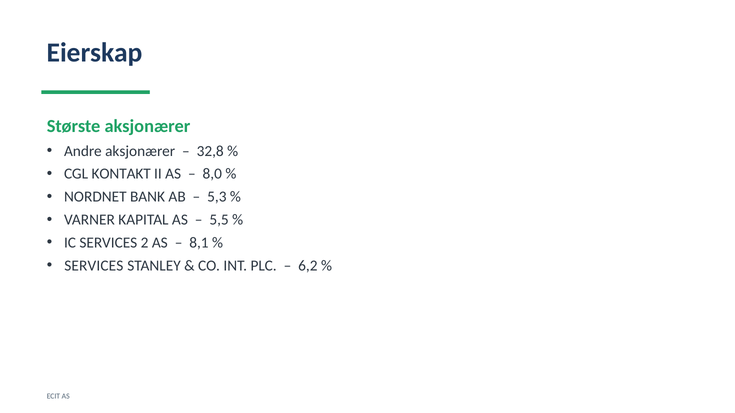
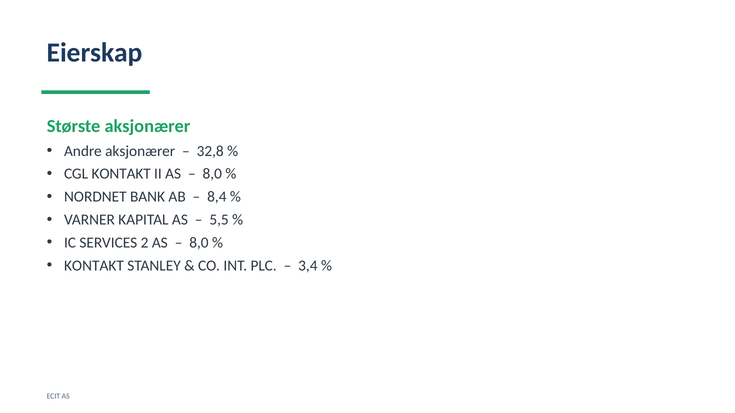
5,3: 5,3 -> 8,4 (217, 197)
8,1: 8,1 -> 8,0 (199, 243)
SERVICES: SERVICES -> KONTAKT (94, 266)
6,2: 6,2 -> 3,4 (308, 266)
